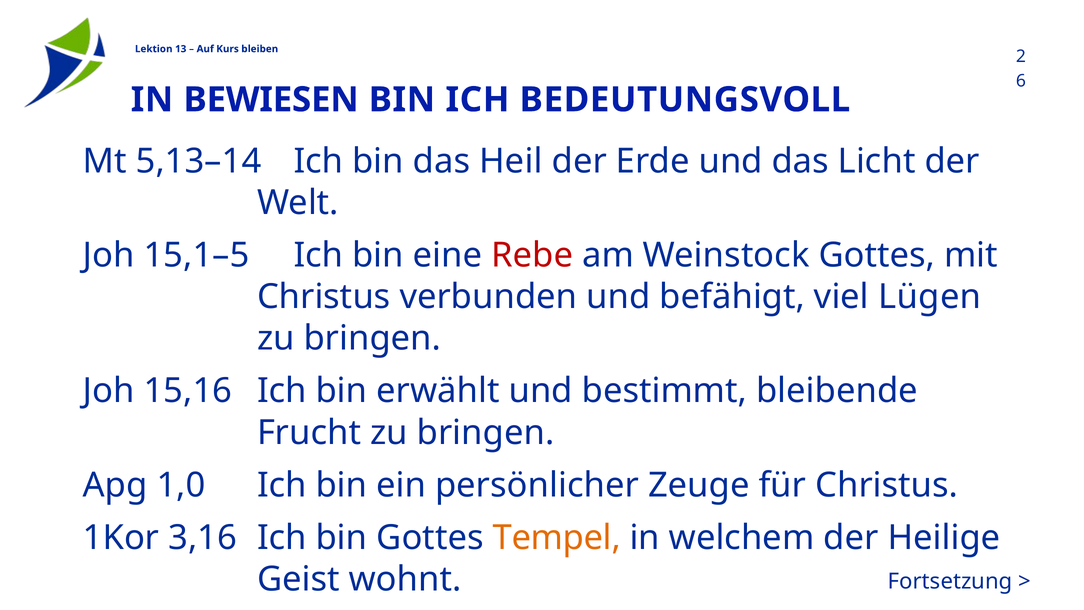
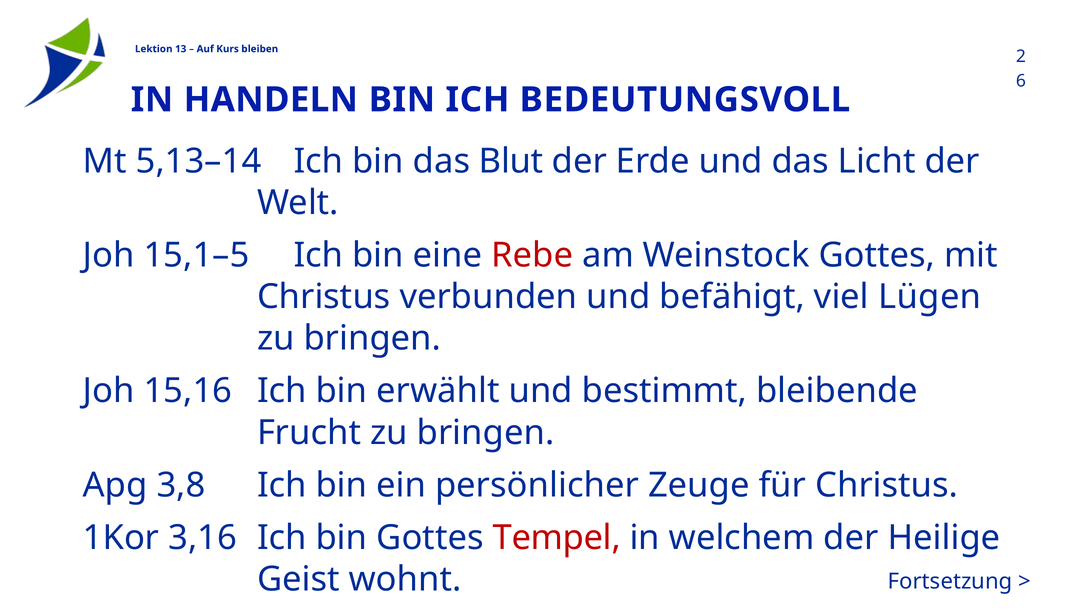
BEWIESEN: BEWIESEN -> HANDELN (271, 100)
Heil: Heil -> Blut (511, 161)
1,0: 1,0 -> 3,8 (181, 485)
Tempel colour: orange -> red (557, 538)
